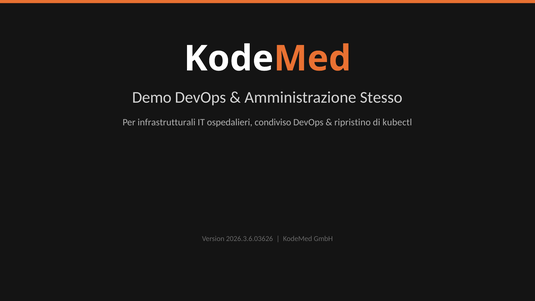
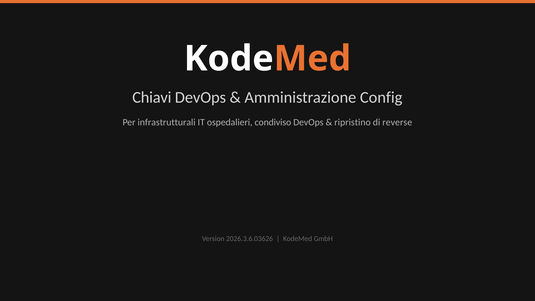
Demo: Demo -> Chiavi (152, 97)
Stesso: Stesso -> Config (381, 97)
kubectl: kubectl -> reverse (397, 122)
